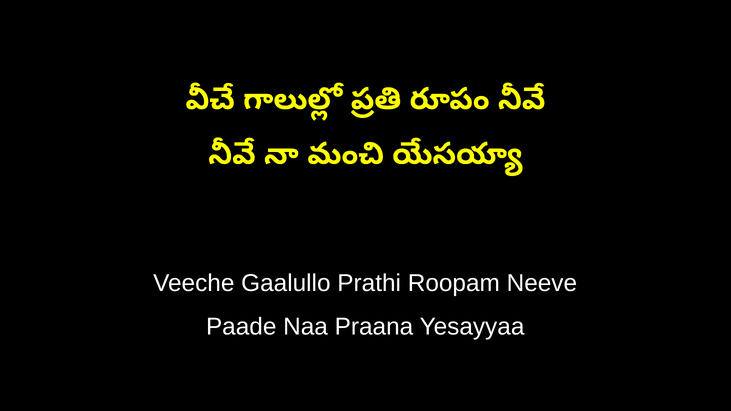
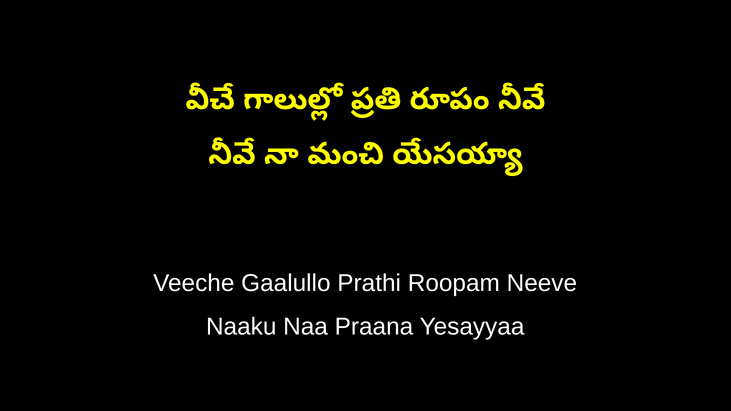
Paade: Paade -> Naaku (241, 327)
